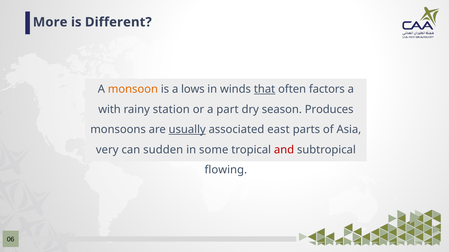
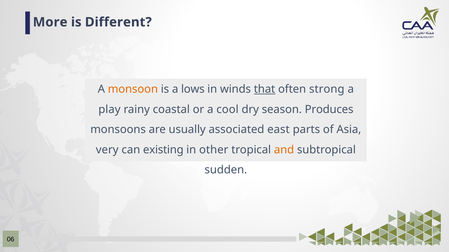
factors: factors -> strong (327, 89)
with: with -> play (109, 110)
station: station -> coastal (171, 110)
part: part -> cool (227, 110)
usually underline: present -> none (187, 130)
sudden: sudden -> existing (163, 150)
some: some -> other (214, 150)
and colour: red -> orange (284, 150)
flowing: flowing -> sudden (226, 170)
